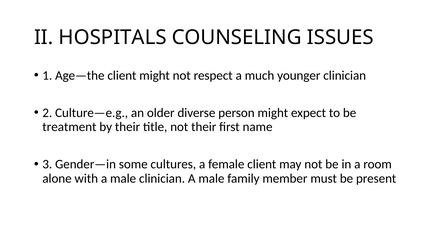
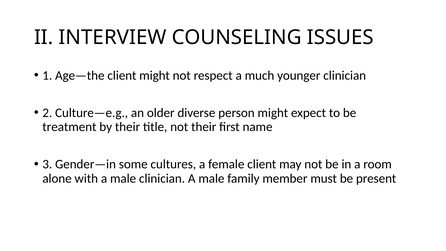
HOSPITALS: HOSPITALS -> INTERVIEW (113, 37)
